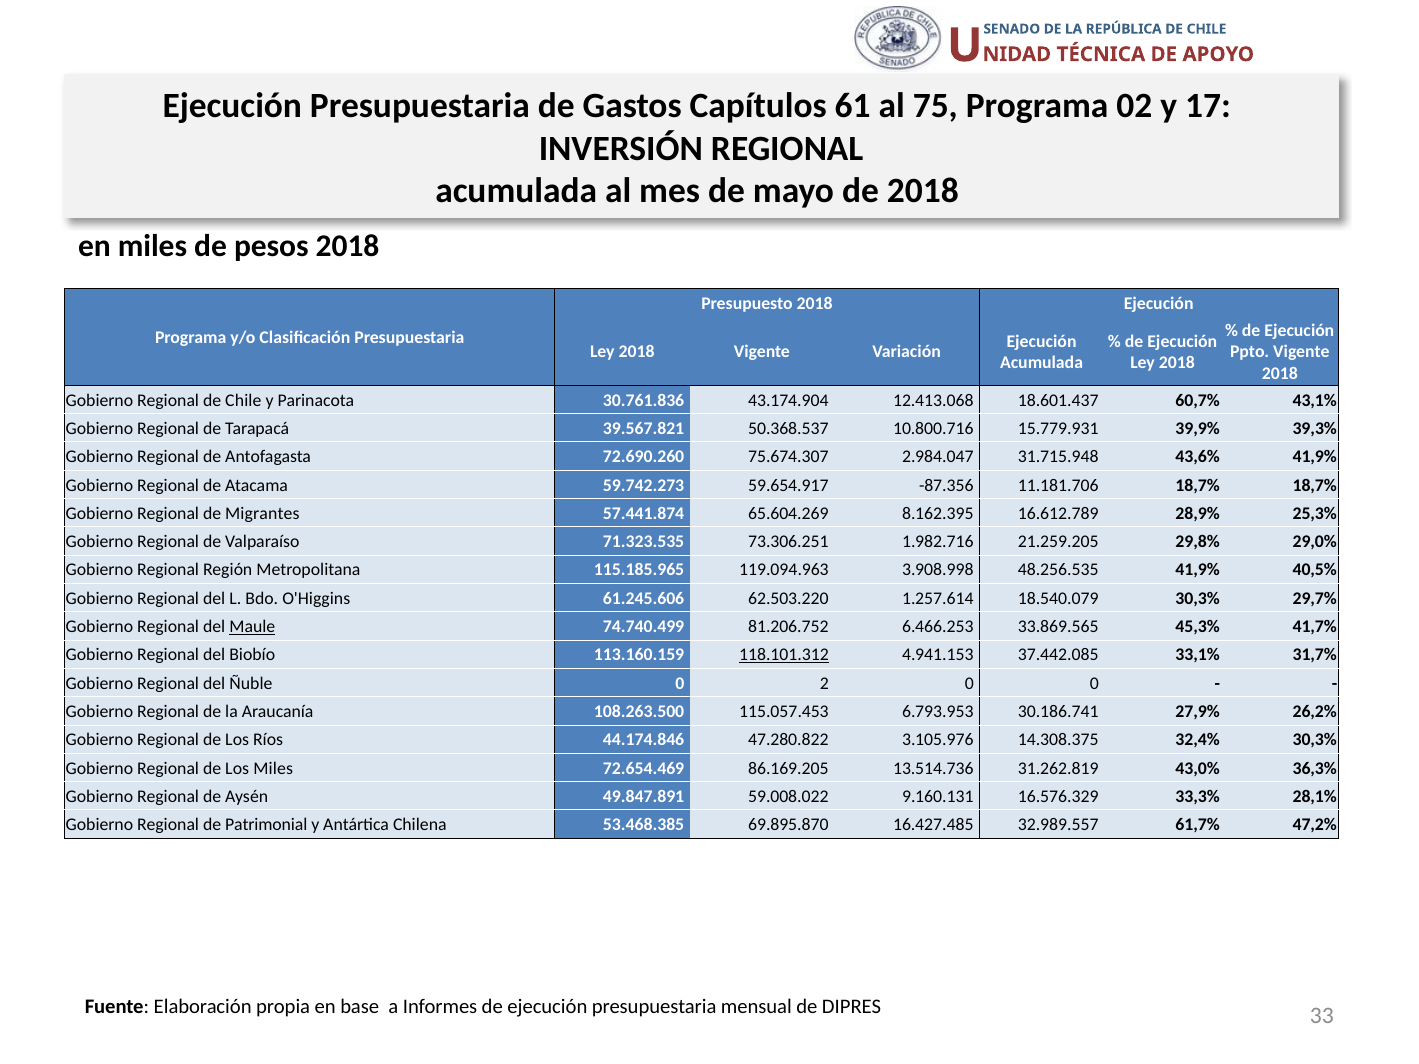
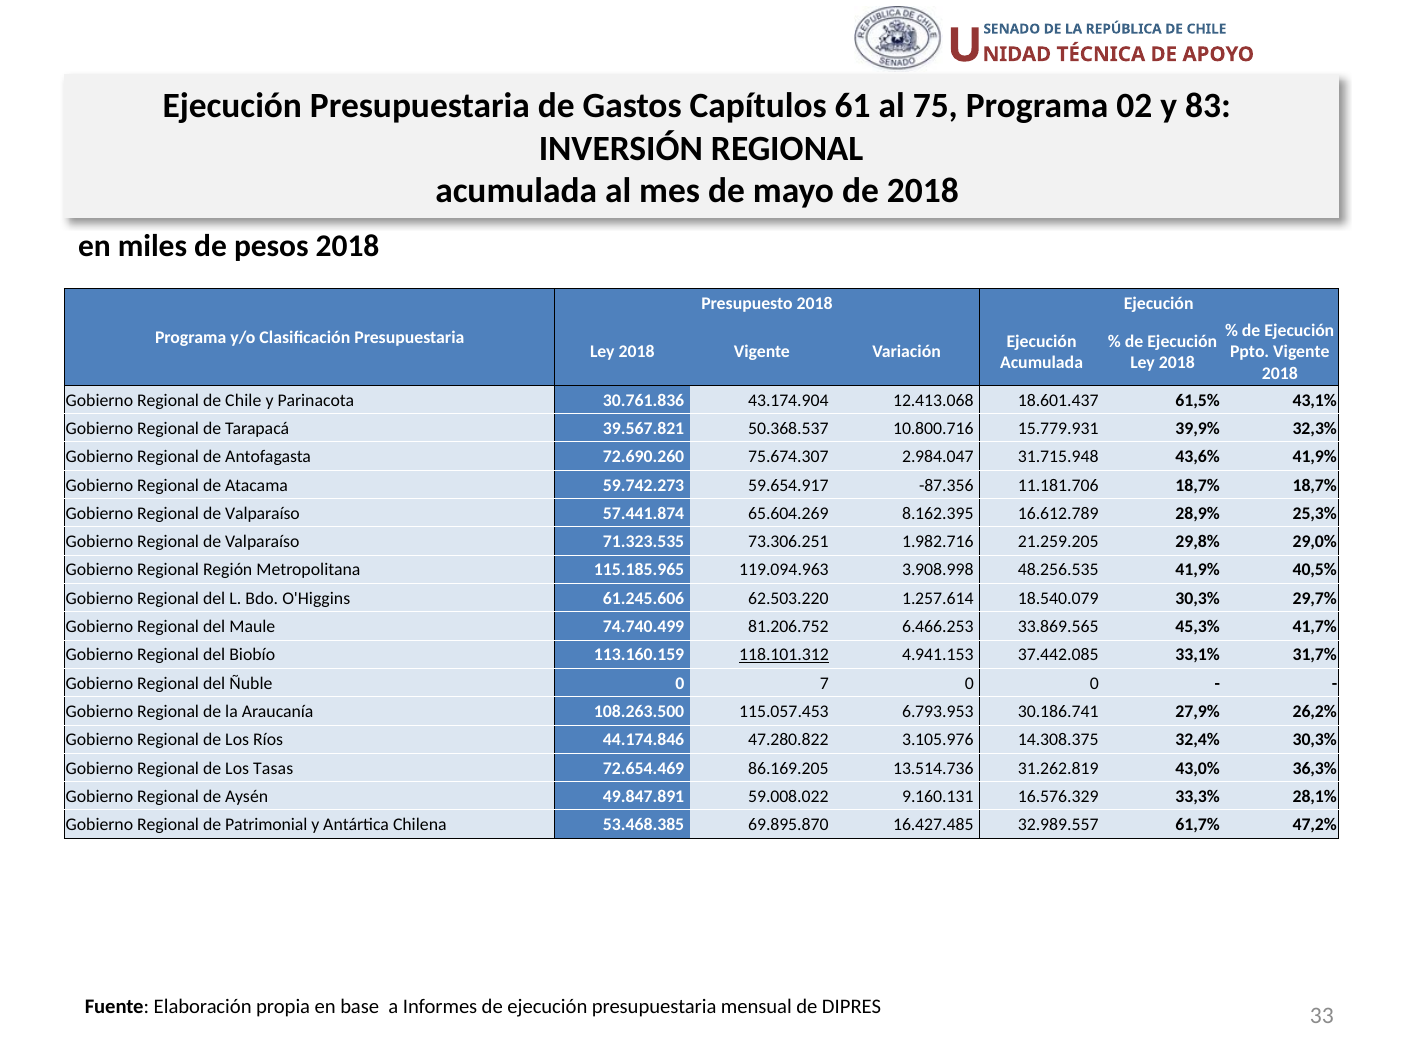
17: 17 -> 83 (1208, 106)
60,7%: 60,7% -> 61,5% (1198, 400)
39,3%: 39,3% -> 32,3% (1315, 429)
Migrantes: Migrantes -> Valparaíso (262, 514)
Maule underline: present -> none (252, 627)
2: 2 -> 7 (824, 684)
Los Miles: Miles -> Tasas (273, 768)
